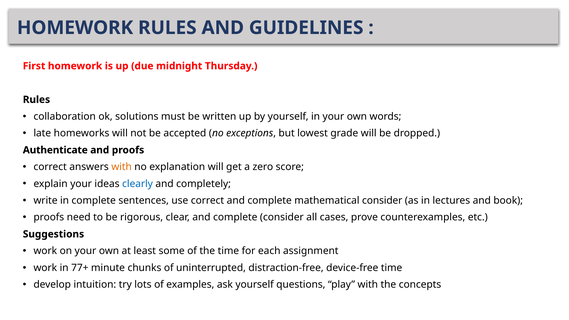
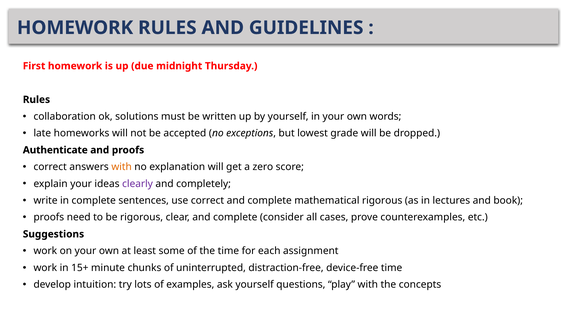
clearly colour: blue -> purple (137, 184)
mathematical consider: consider -> rigorous (382, 201)
77+: 77+ -> 15+ (80, 268)
